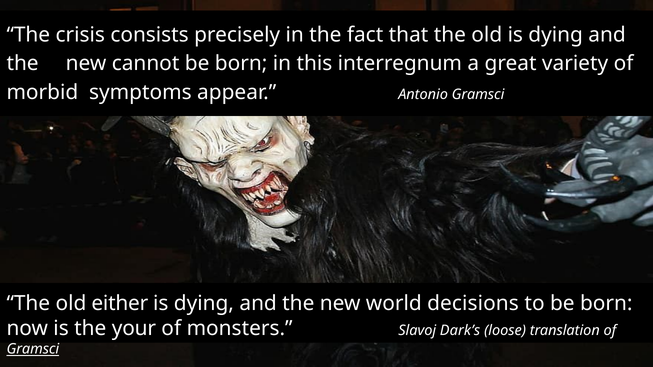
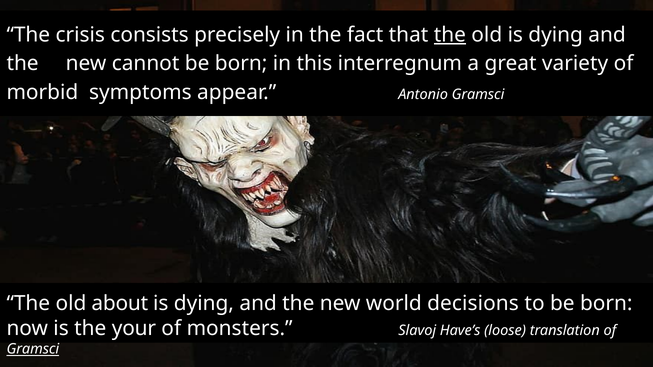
the underline: none -> present (450, 35)
either: either -> about (120, 304)
Dark’s: Dark’s -> Have’s (460, 331)
